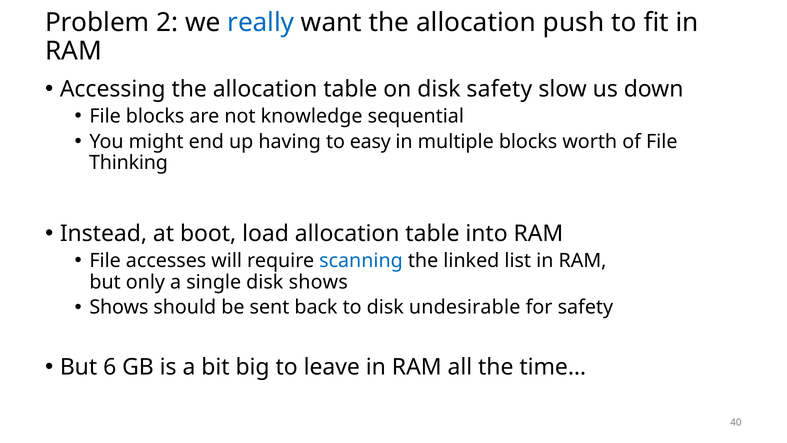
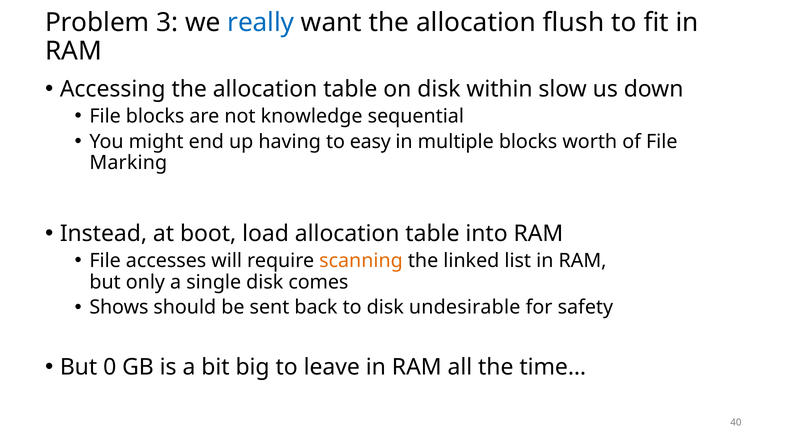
2: 2 -> 3 (167, 23)
push: push -> flush (574, 23)
disk safety: safety -> within (500, 89)
Thinking: Thinking -> Marking (128, 163)
scanning colour: blue -> orange (361, 261)
disk shows: shows -> comes (318, 282)
6: 6 -> 0 (110, 367)
